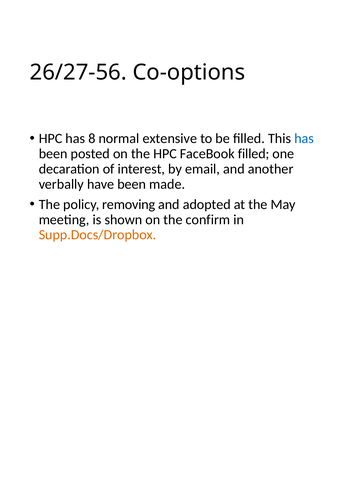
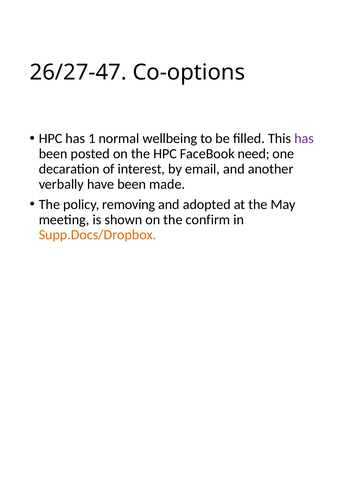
26/27-56: 26/27-56 -> 26/27-47 (78, 72)
8: 8 -> 1 (92, 138)
extensive: extensive -> wellbeing (170, 138)
has colour: blue -> purple (304, 138)
FaceBook filled: filled -> need (254, 154)
